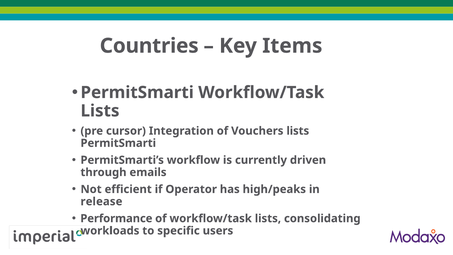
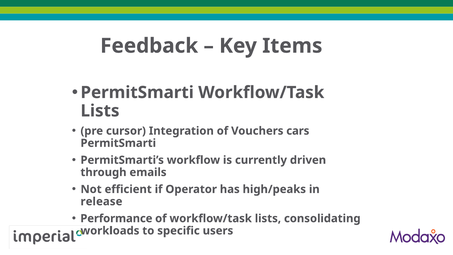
Countries: Countries -> Feedback (149, 46)
Vouchers lists: lists -> cars (298, 131)
